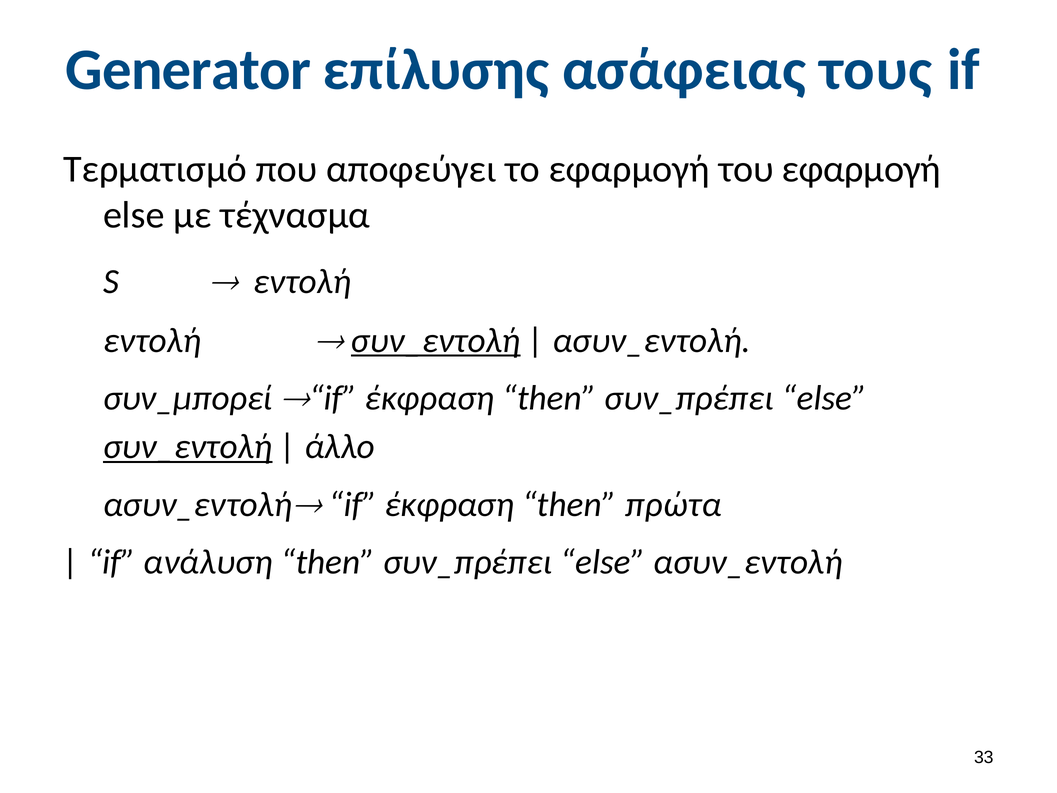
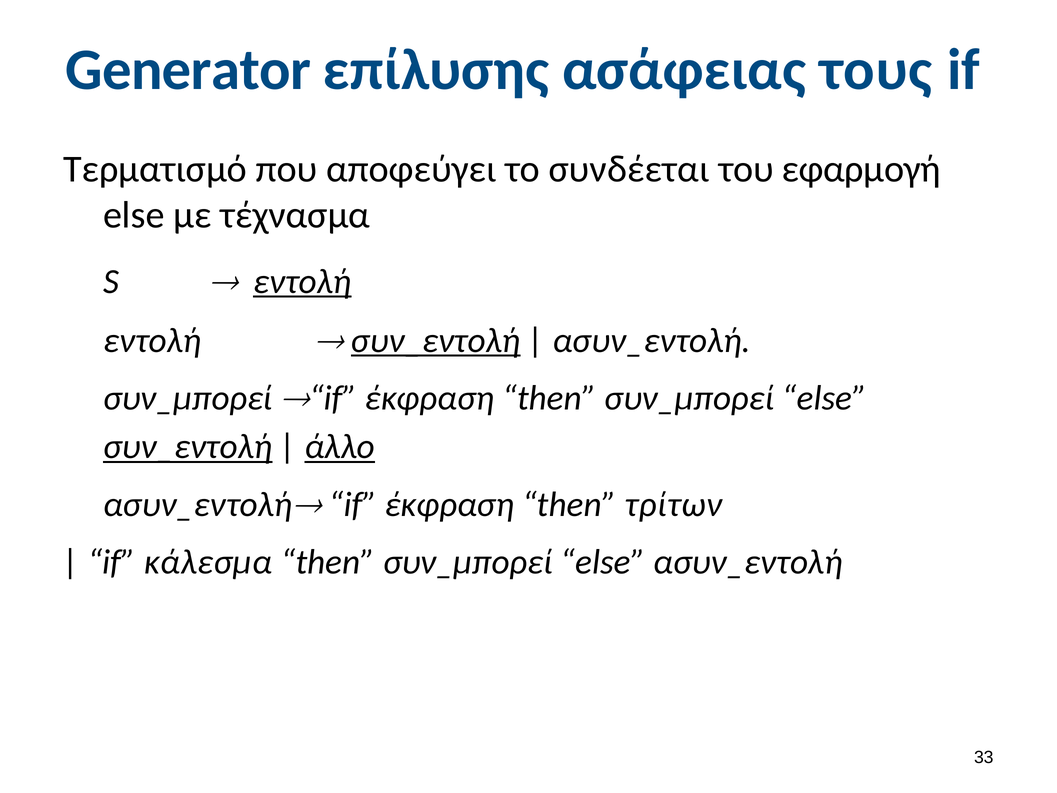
το εφαρμογή: εφαρμογή -> συνδέεται (629, 169)
εντολή underline: none -> present (302, 281)
έκφραση then συν_πρέπει: συν_πρέπει -> συν_μπορεί (689, 398)
άλλο underline: none -> present (340, 447)
πρώτα: πρώτα -> τρίτων (673, 504)
ανάλυση: ανάλυση -> κάλεσμα (208, 562)
συν_πρέπει: συν_πρέπει -> συν_μπορεί (468, 562)
